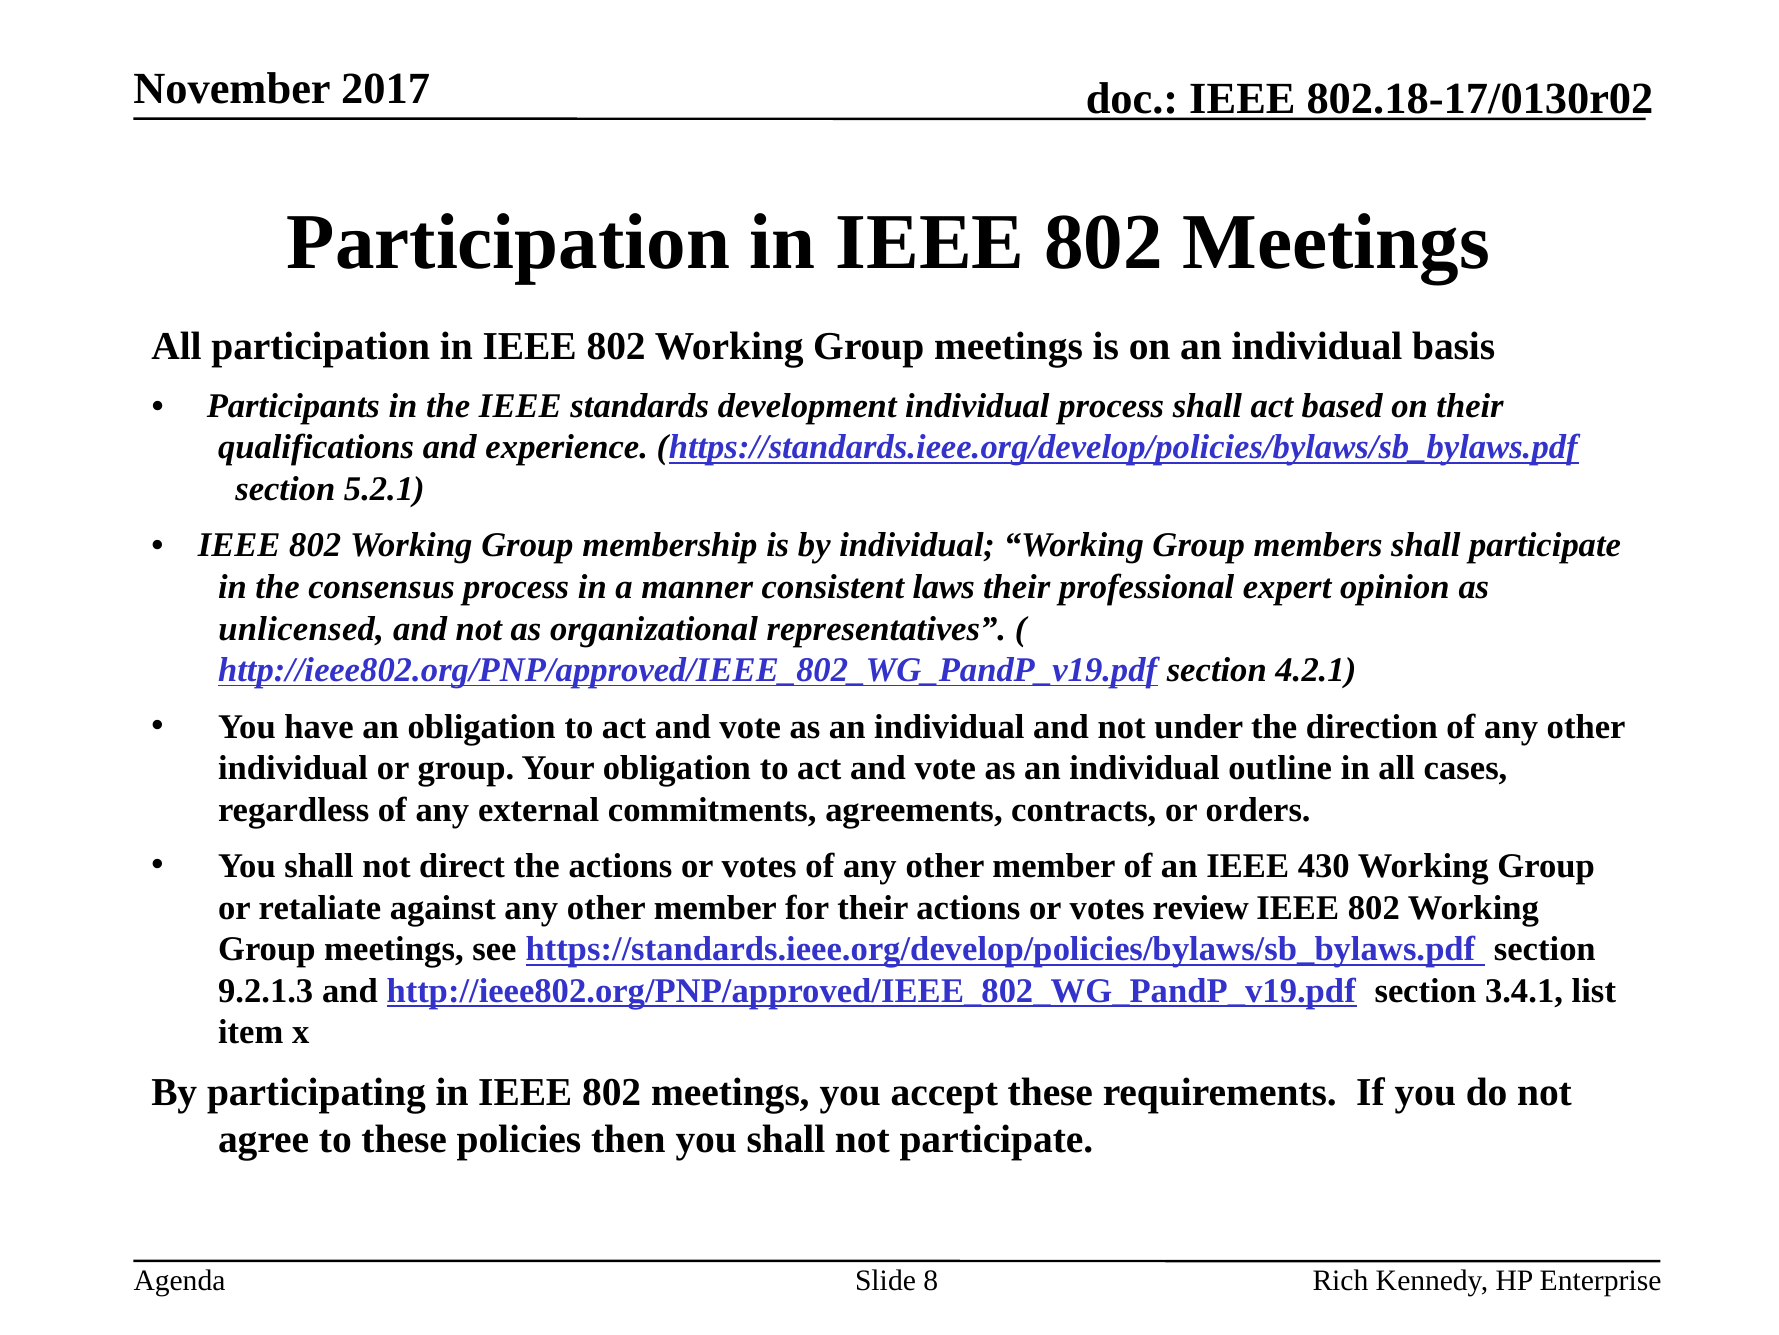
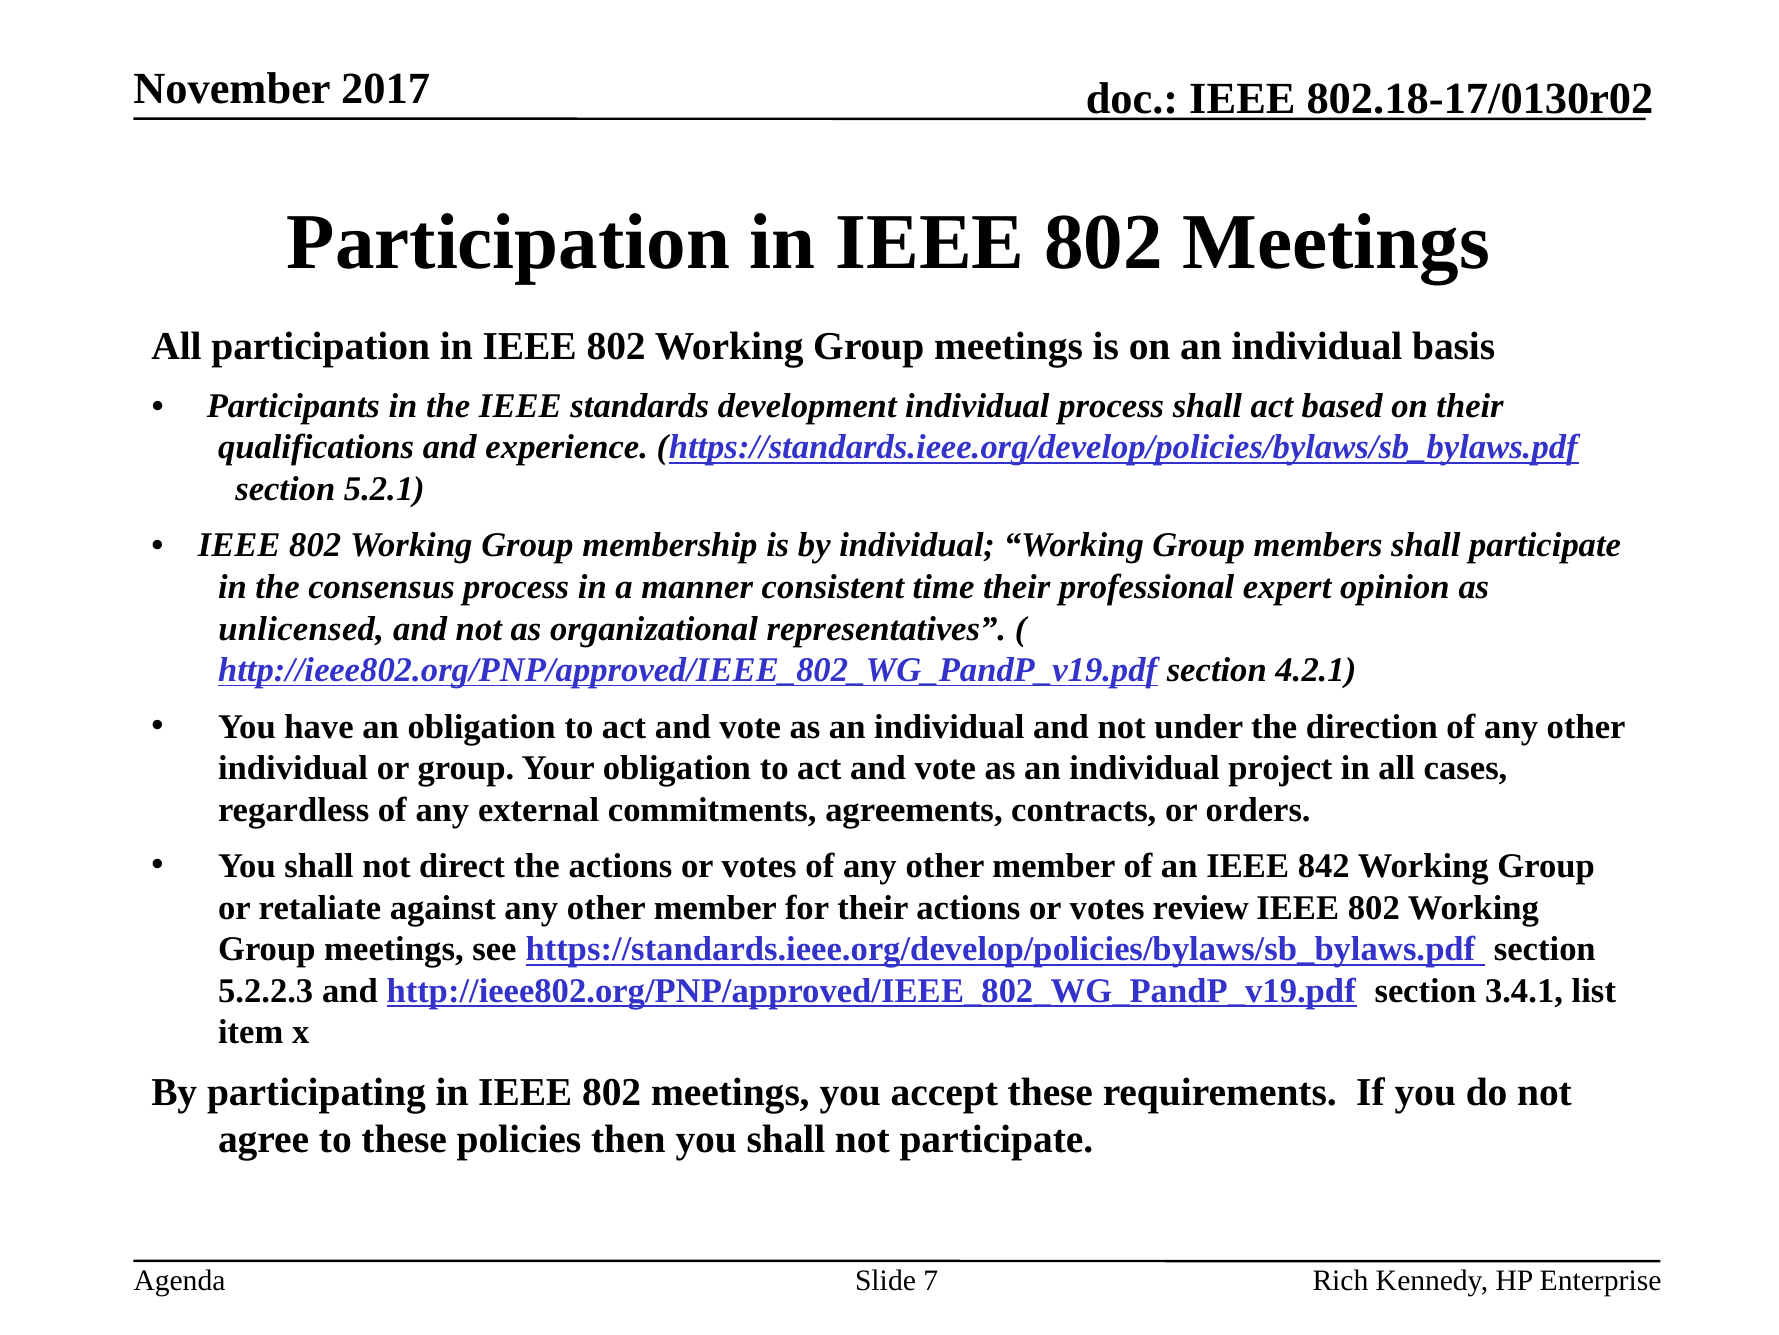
laws: laws -> time (944, 587)
outline: outline -> project (1280, 768)
430: 430 -> 842 (1324, 866)
9.2.1.3: 9.2.1.3 -> 5.2.2.3 (266, 990)
8: 8 -> 7 (931, 1280)
